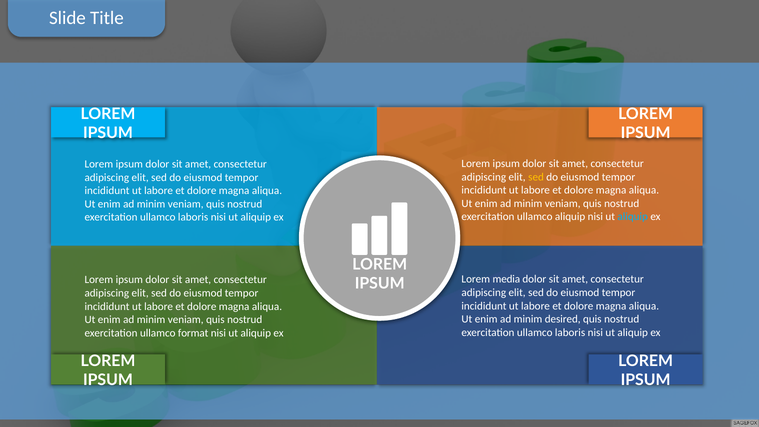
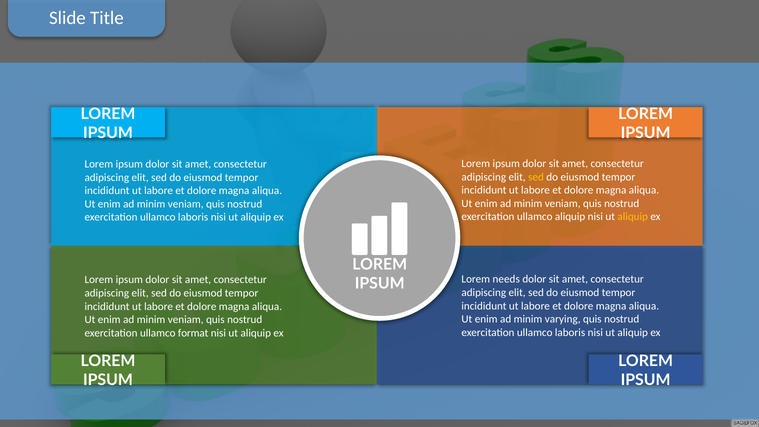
aliquip colour: light blue -> yellow (633, 217)
media: media -> needs (506, 279)
desired: desired -> varying (563, 319)
